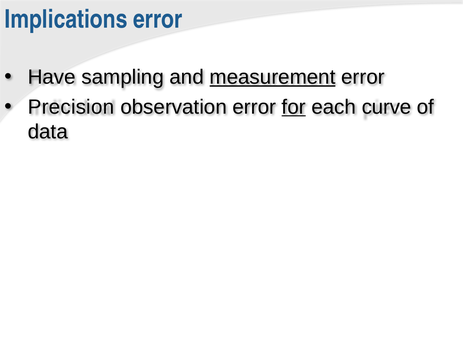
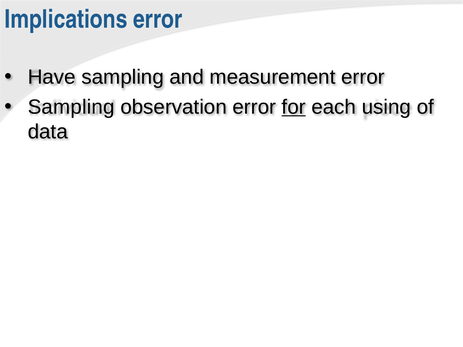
measurement underline: present -> none (273, 77)
Precision: Precision -> Sampling (71, 107)
curve: curve -> using (386, 107)
